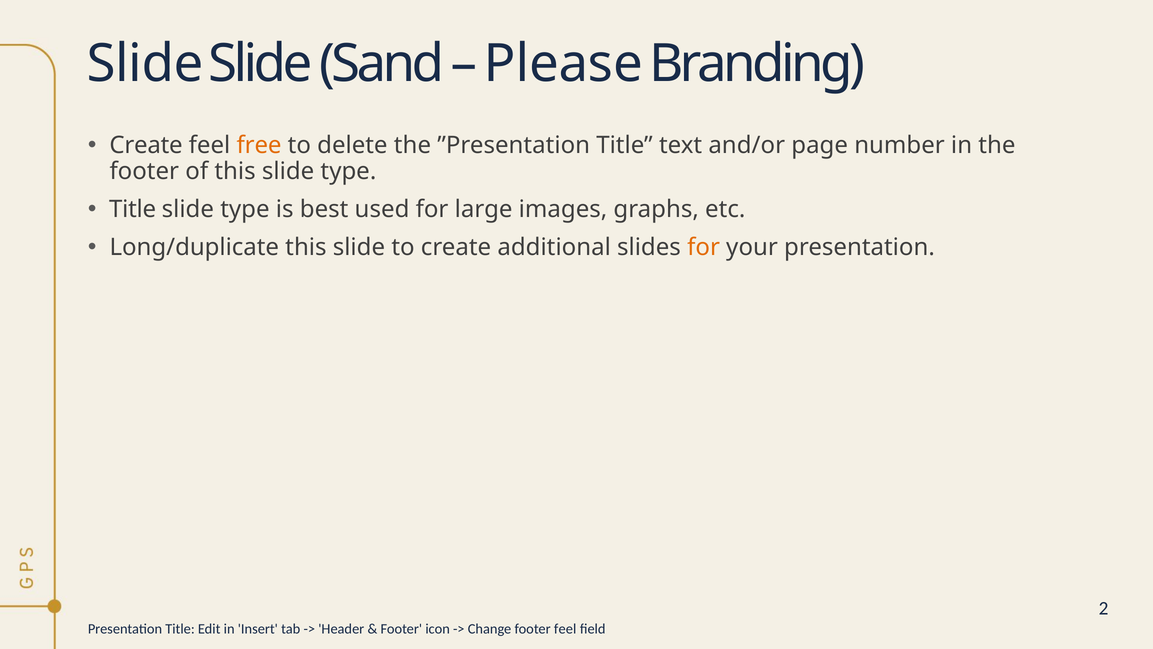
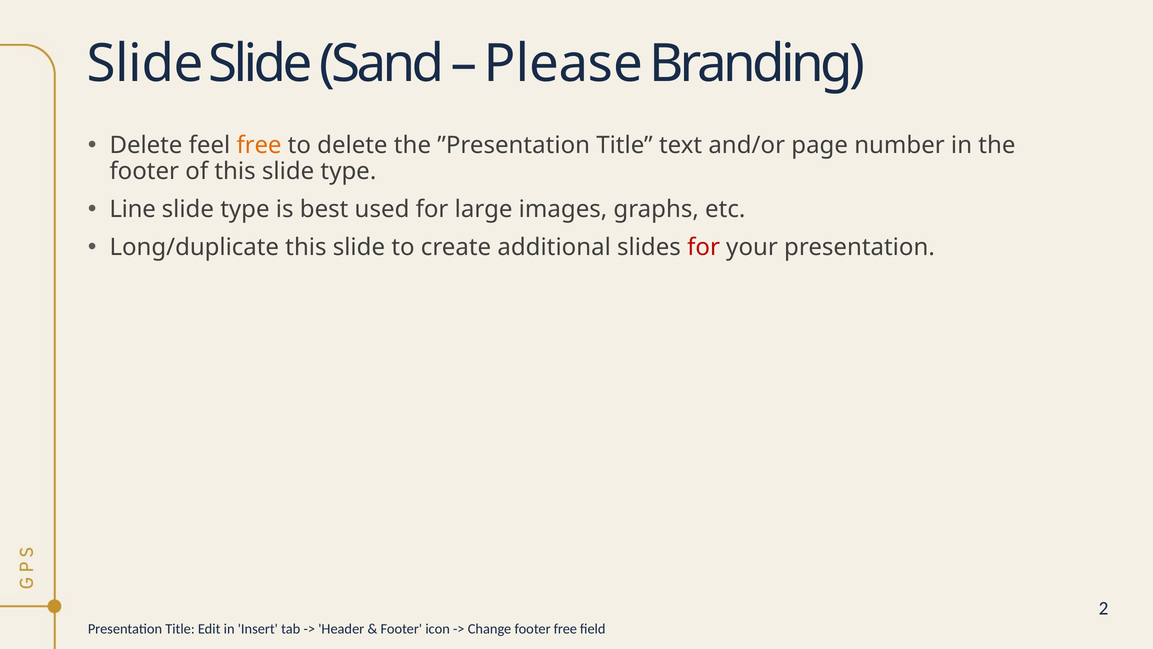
Create: Create -> Delete (146, 145)
Title: Title -> Line (133, 209)
for colour: orange -> red (704, 247)
footer feel: feel -> free (565, 629)
